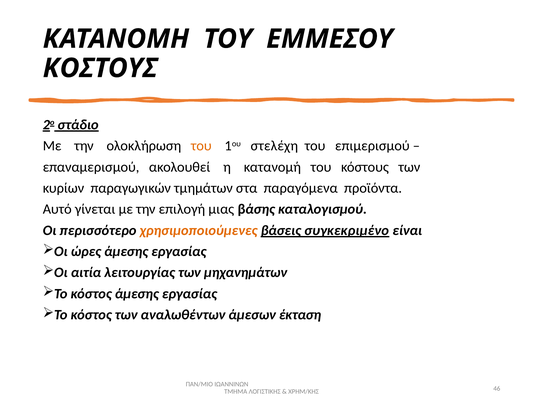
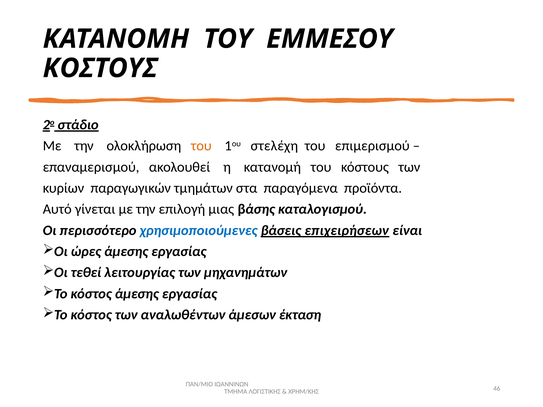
χρησιμοποιούμενες colour: orange -> blue (198, 231)
συγκεκριμένο: συγκεκριμένο -> επιχειρήσεων (347, 231)
αιτία: αιτία -> τεθεί (86, 273)
